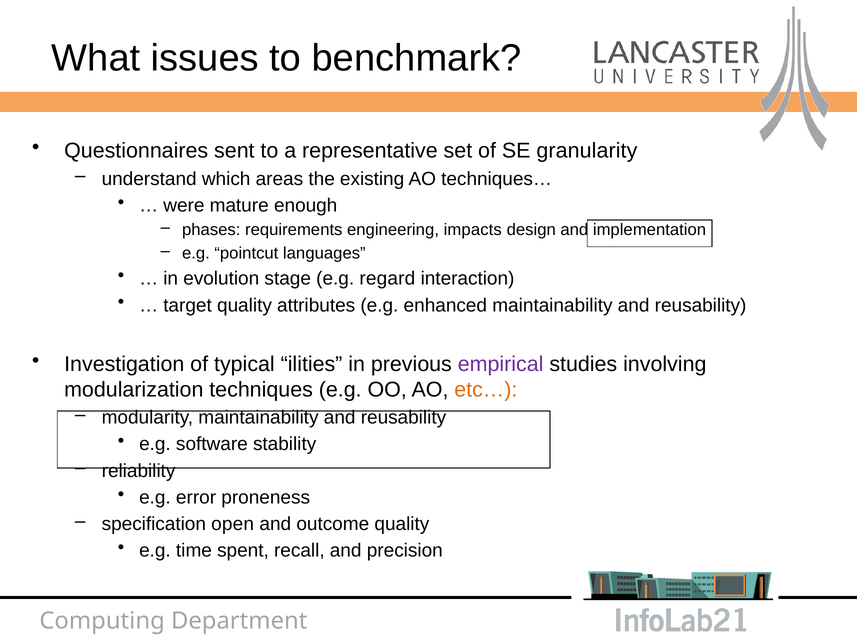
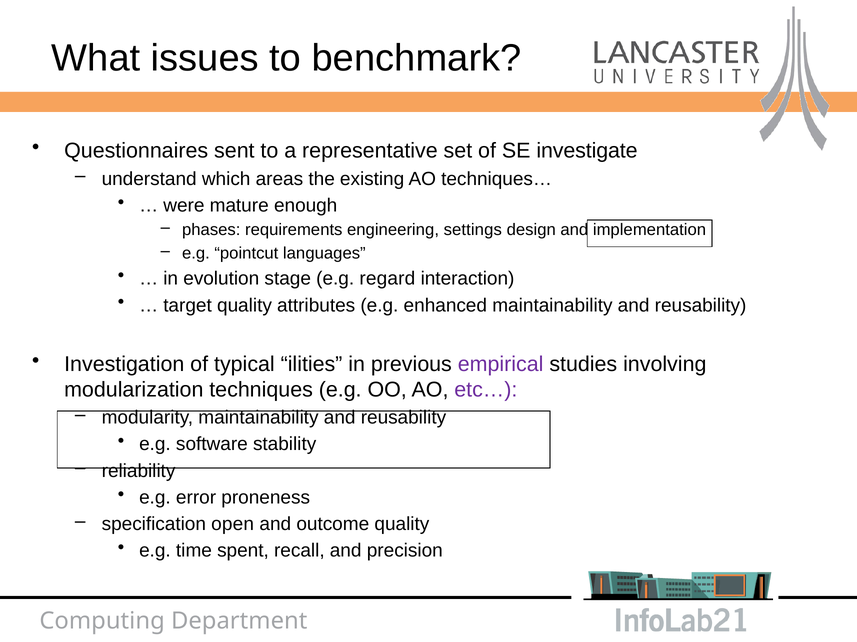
granularity: granularity -> investigate (587, 151)
impacts: impacts -> settings (473, 230)
etc… colour: orange -> purple (486, 390)
